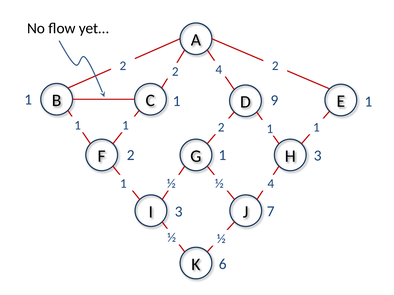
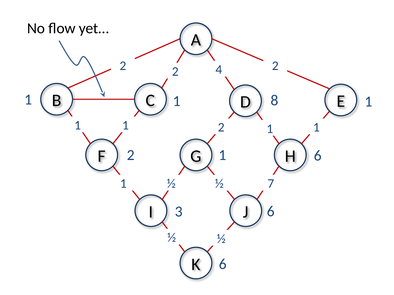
9: 9 -> 8 (274, 100)
2 3: 3 -> 6 (318, 156)
½ 4: 4 -> 7 (271, 184)
3 7: 7 -> 6 (271, 212)
